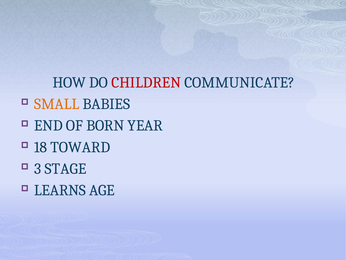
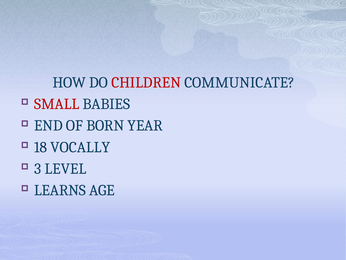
SMALL colour: orange -> red (57, 104)
TOWARD: TOWARD -> VOCALLY (80, 147)
STAGE: STAGE -> LEVEL (65, 168)
